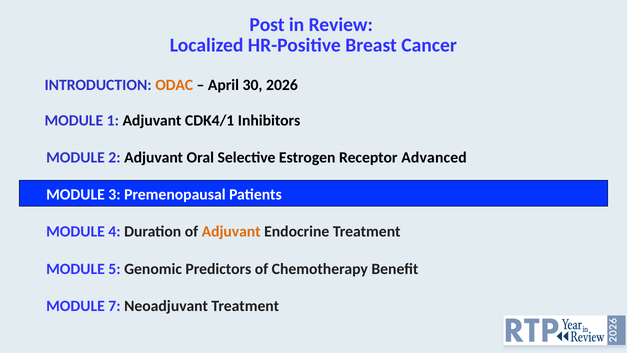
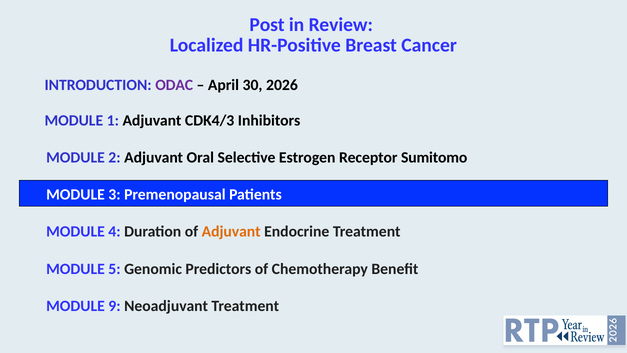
ODAC colour: orange -> purple (174, 85)
CDK4/1: CDK4/1 -> CDK4/3 (210, 120)
Advanced: Advanced -> Sumitomo (434, 157)
7: 7 -> 9 (114, 306)
